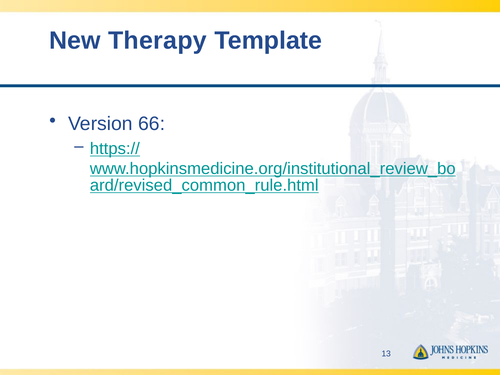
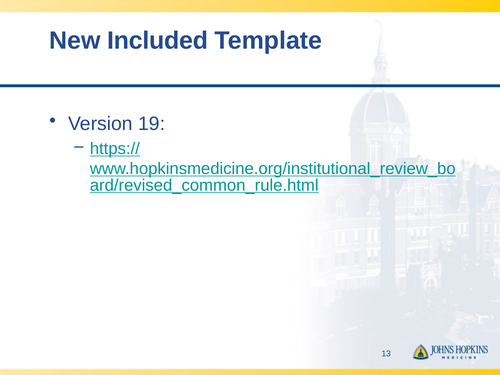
Therapy: Therapy -> Included (158, 41)
66: 66 -> 19 (152, 124)
